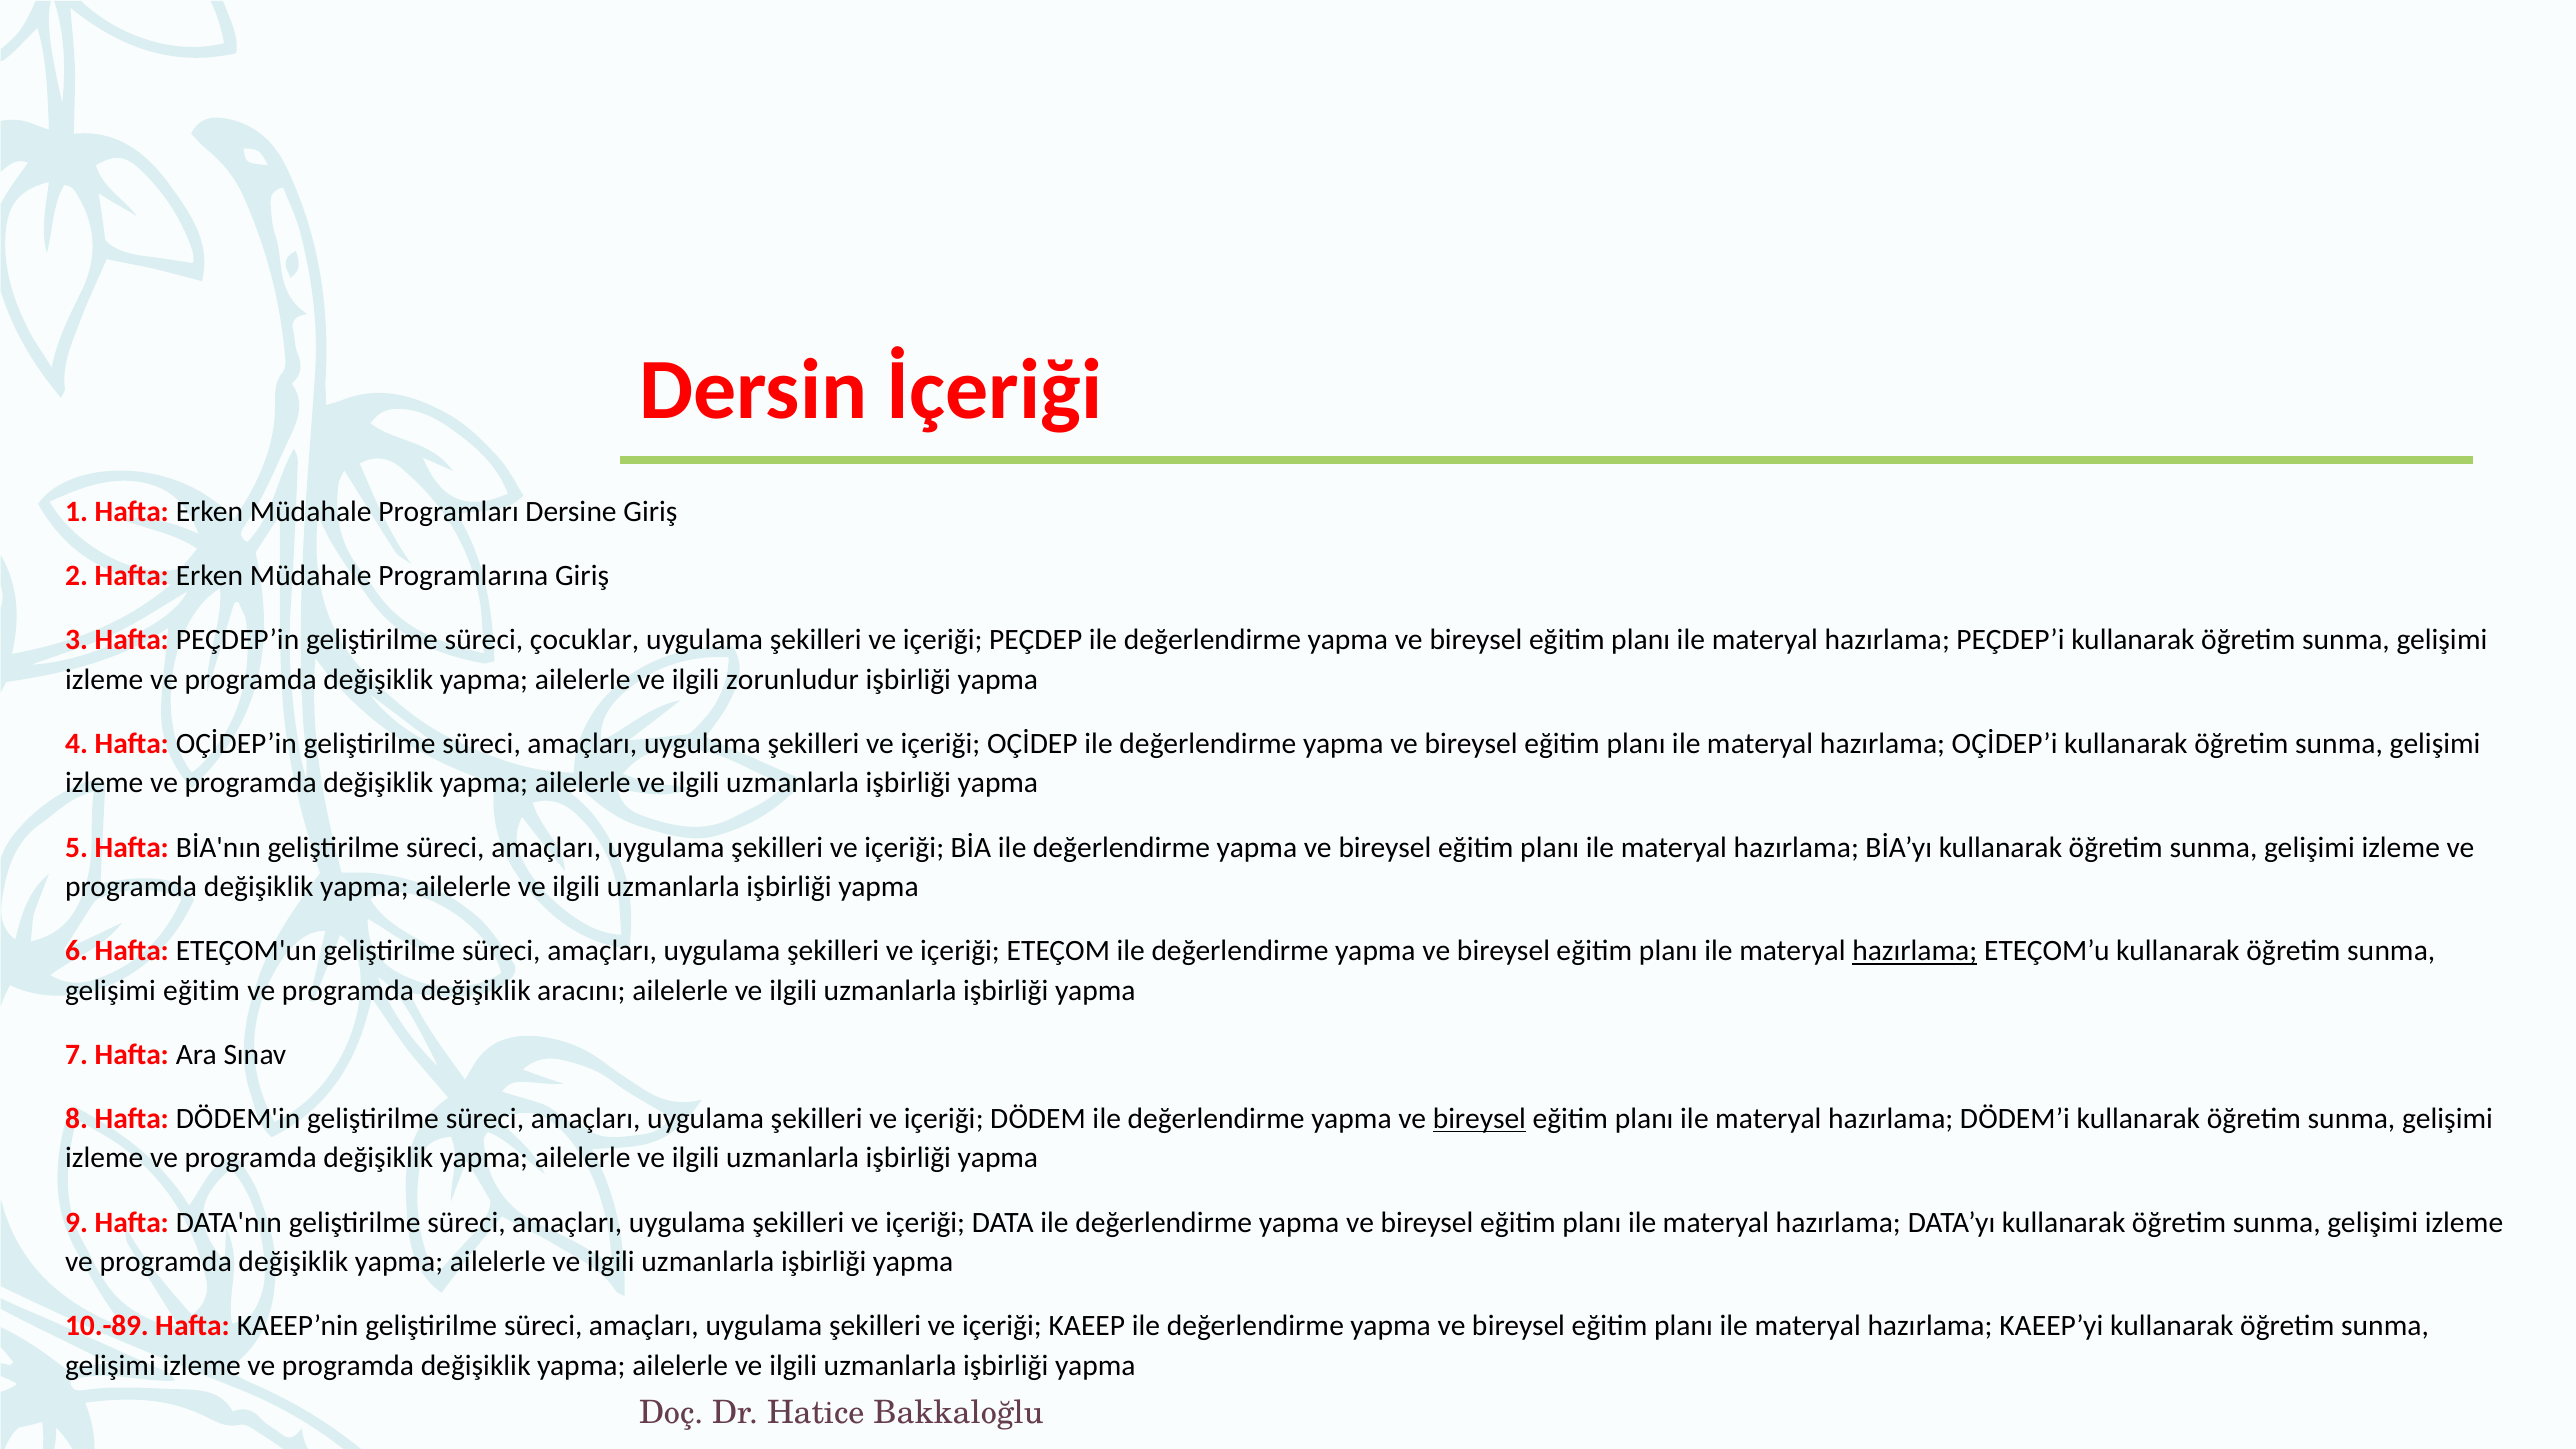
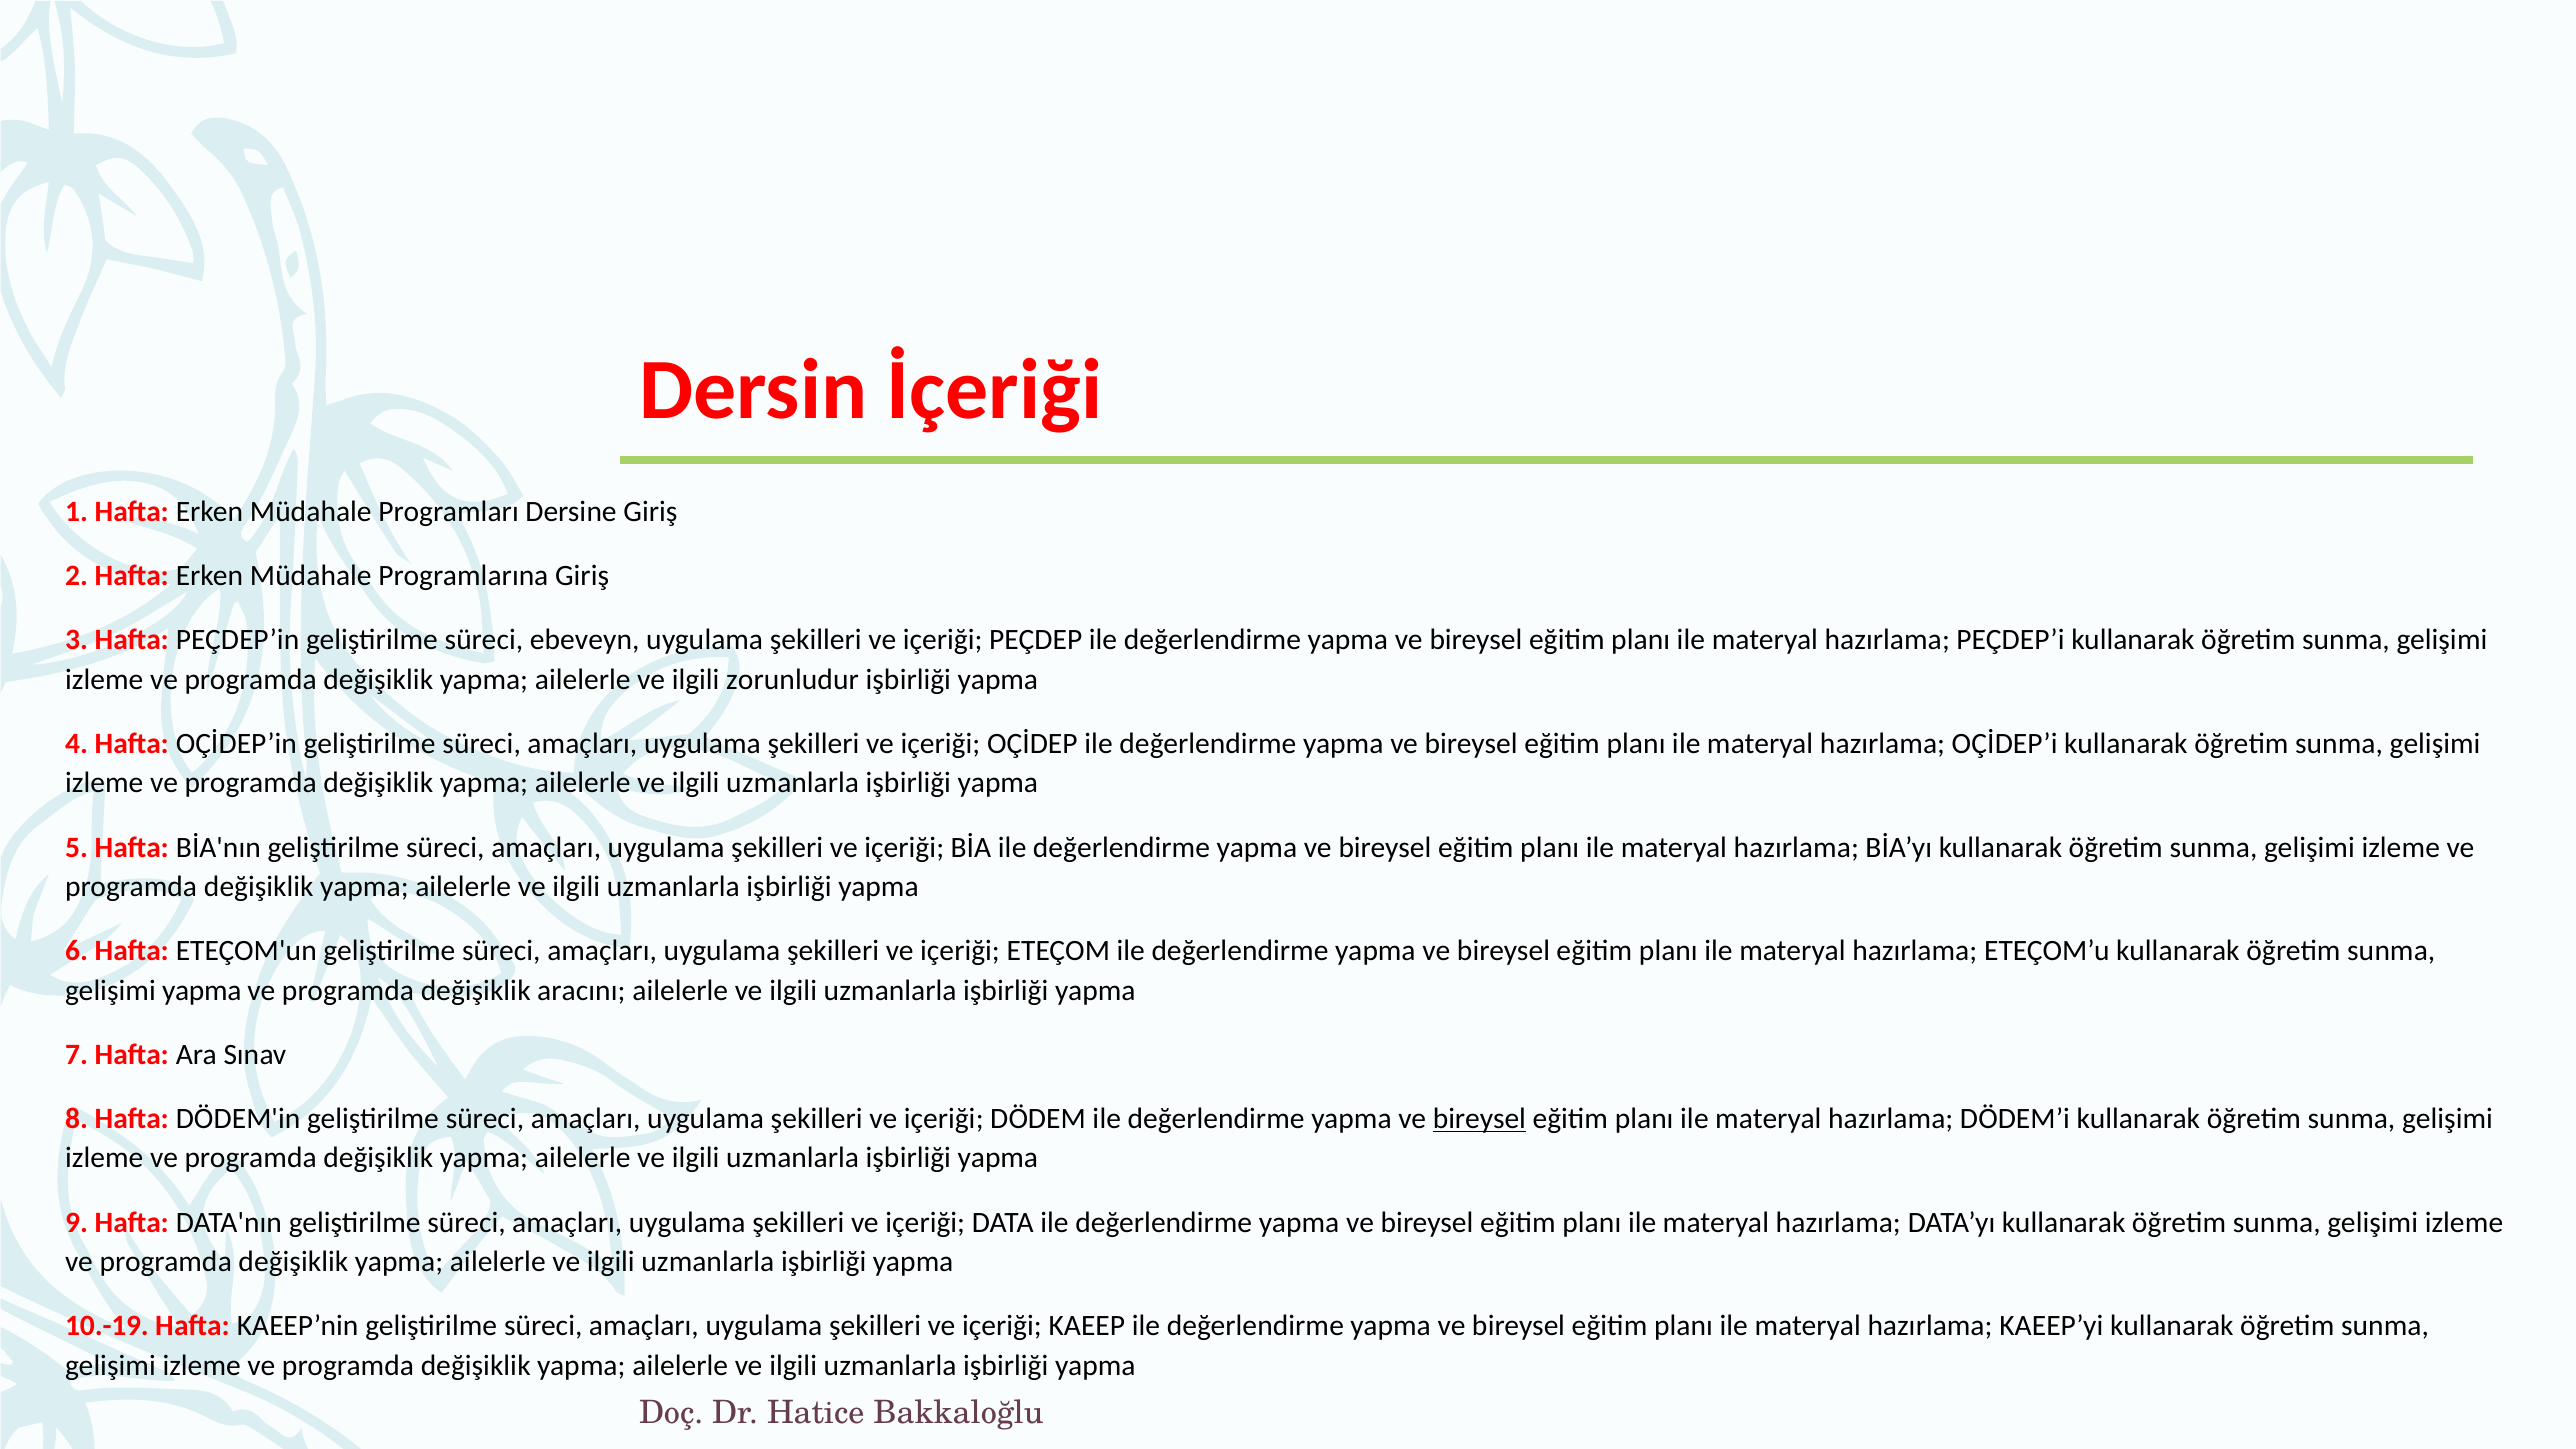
çocuklar: çocuklar -> ebeveyn (585, 640)
hazırlama underline: present -> none (1915, 951)
gelişimi eğitim: eğitim -> yapma (202, 990)
10.-89: 10.-89 -> 10.-19 (107, 1326)
